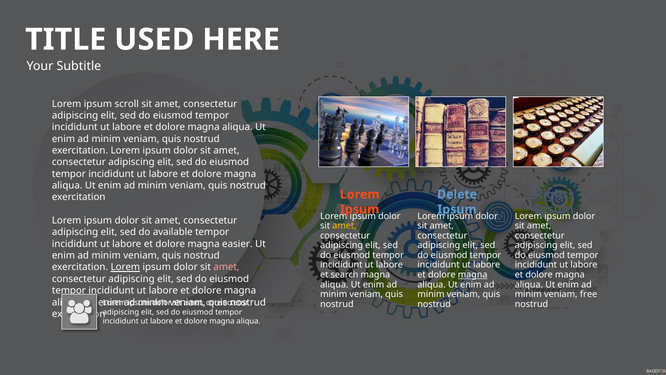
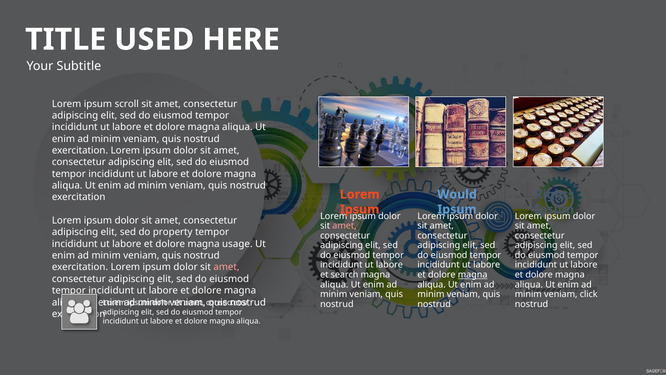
Delete: Delete -> Would (457, 194)
amet colour: yellow -> pink (344, 226)
available: available -> property (173, 232)
easier: easier -> usage (237, 244)
Lorem underline: present -> none (125, 267)
free: free -> click (589, 294)
